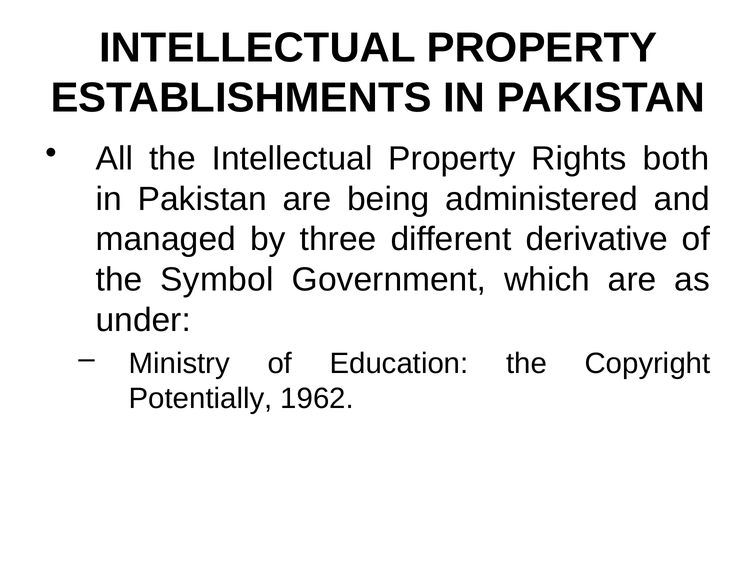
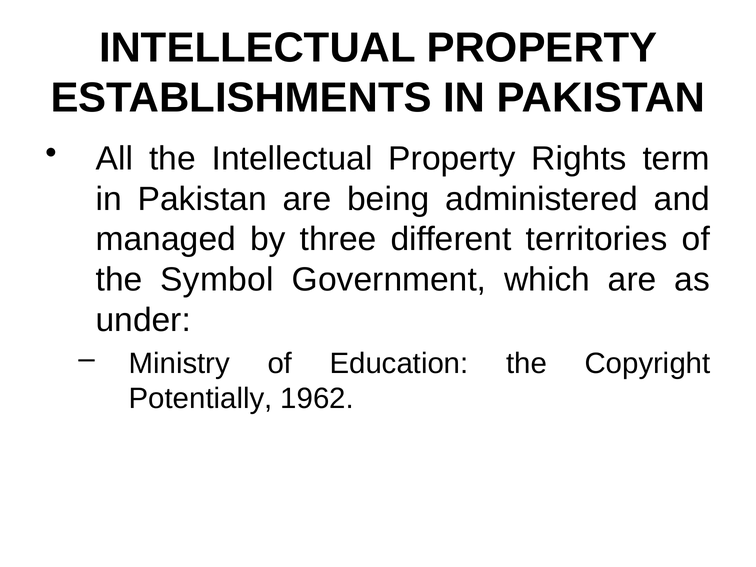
both: both -> term (676, 159)
derivative: derivative -> territories (597, 239)
